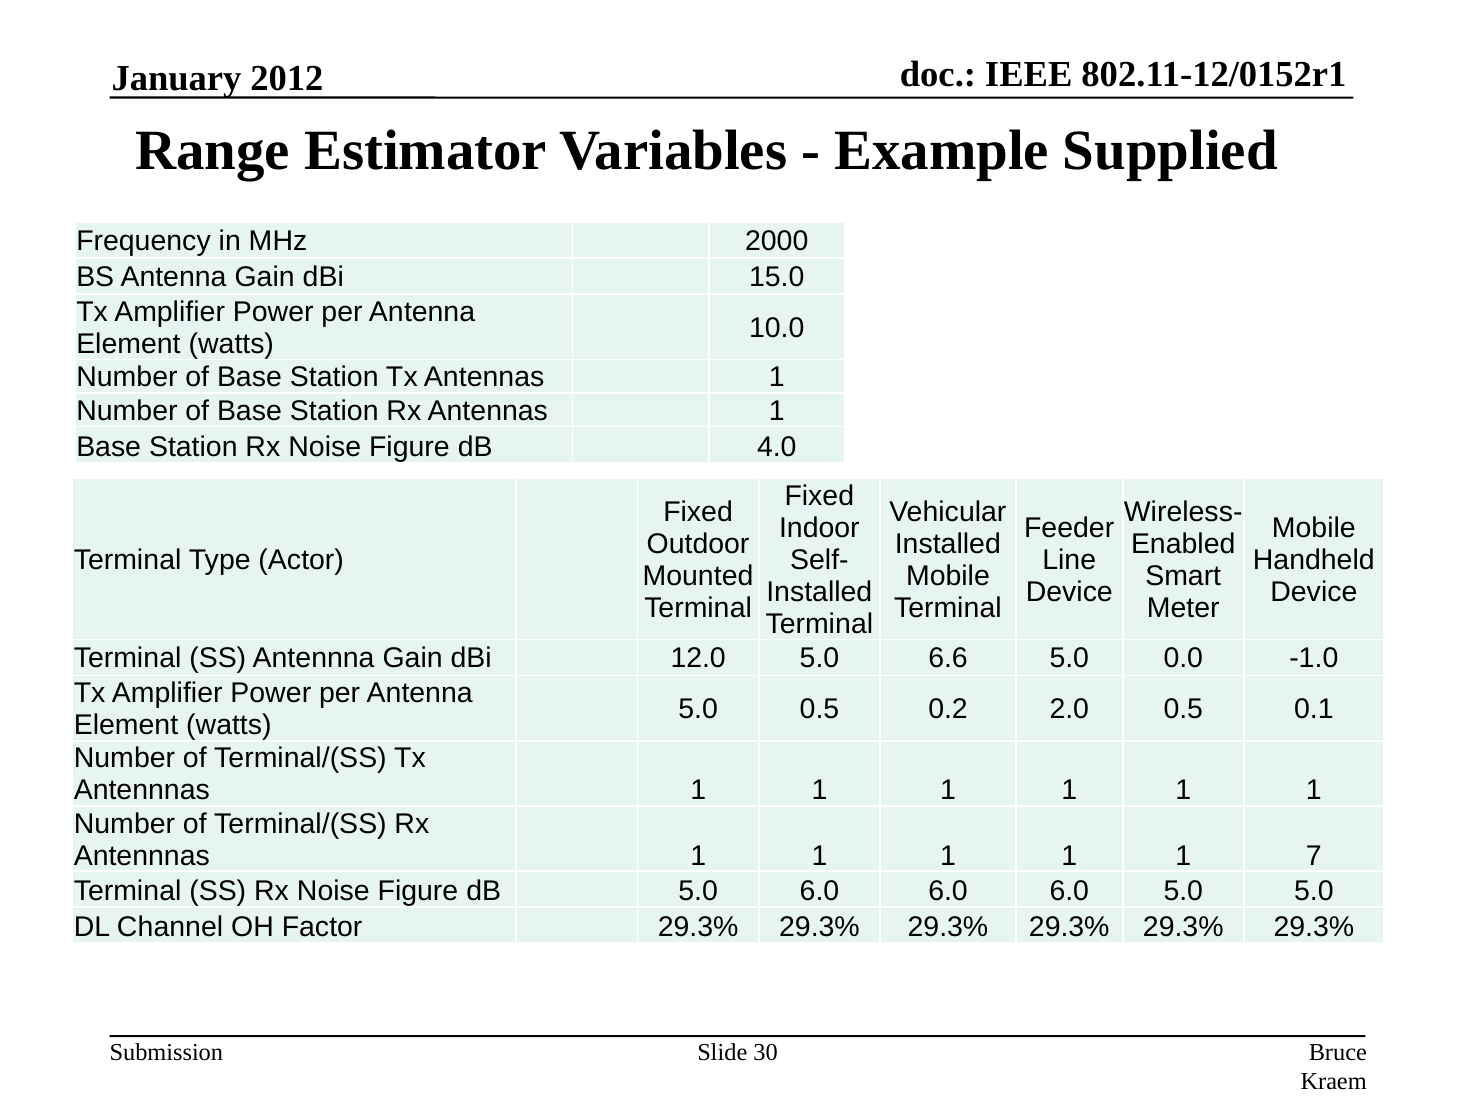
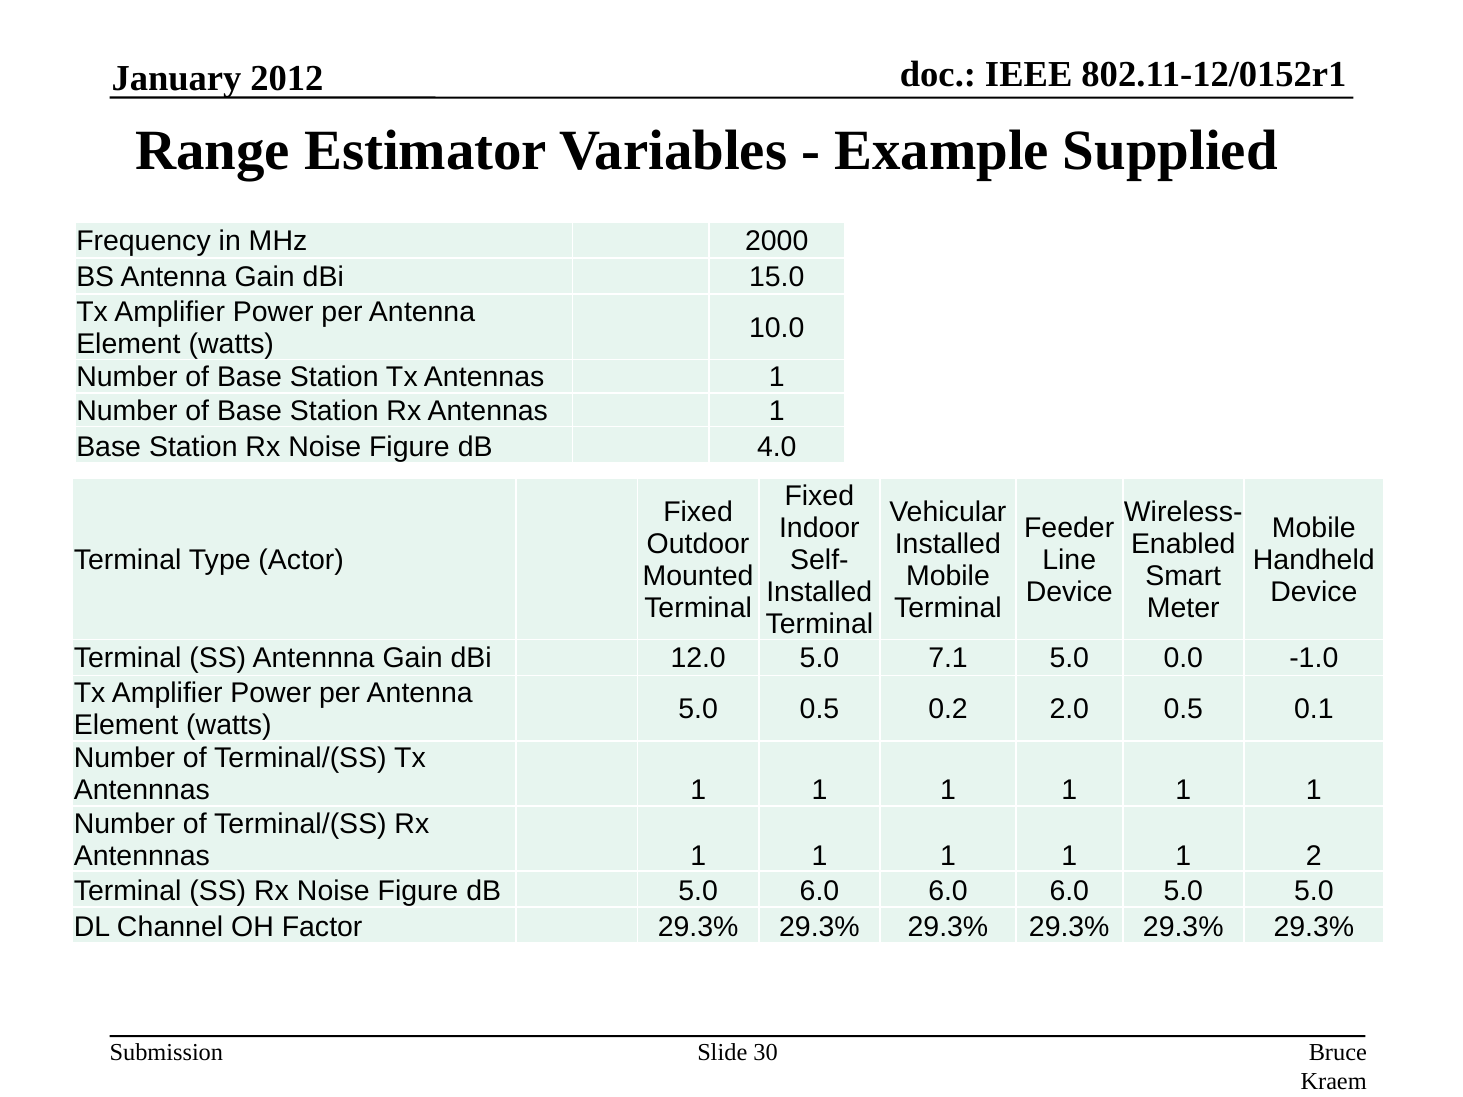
6.6: 6.6 -> 7.1 (948, 659)
7: 7 -> 2 (1314, 856)
